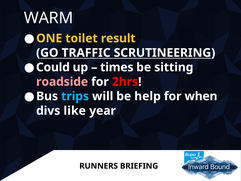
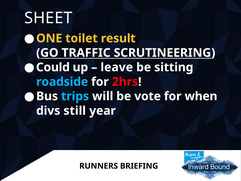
WARM: WARM -> SHEET (48, 18)
times: times -> leave (117, 67)
roadside colour: pink -> light blue (62, 82)
help: help -> vote (148, 96)
like: like -> still (75, 111)
